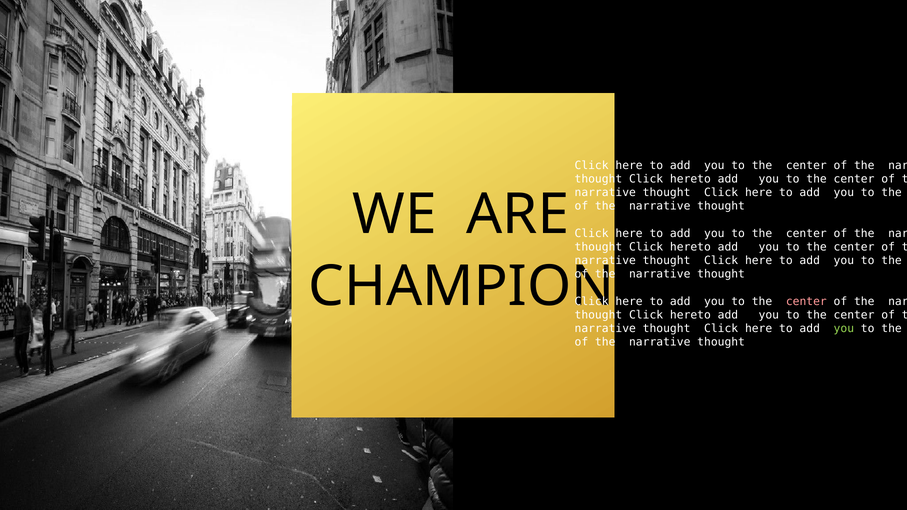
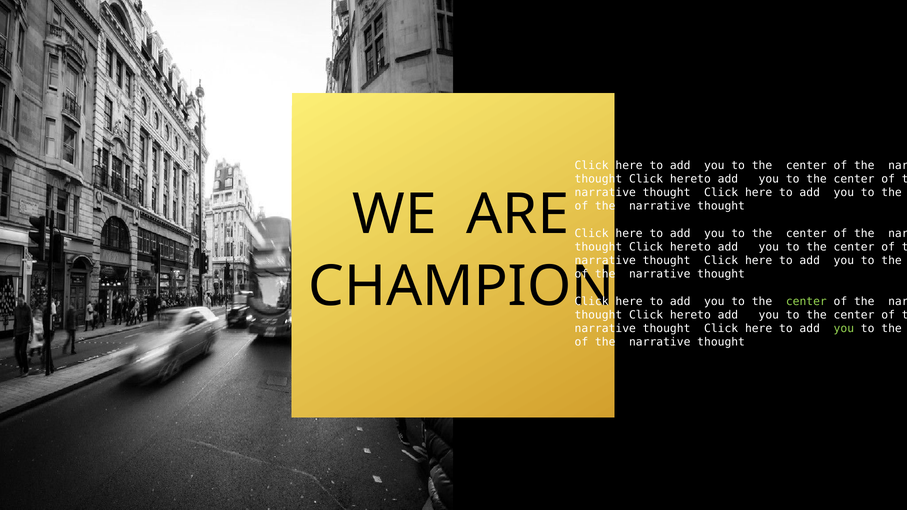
center colour: pink -> light green (806, 302)
